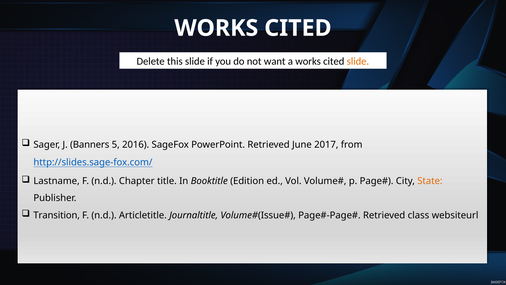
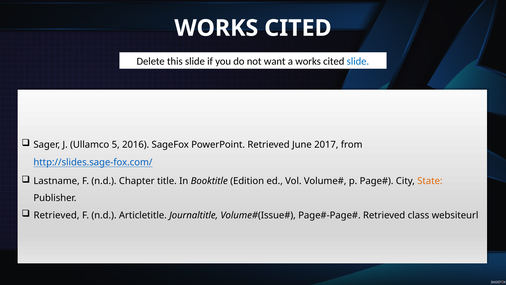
slide colour: orange -> blue (358, 61)
Banners: Banners -> Ullamco (90, 144)
Transition: Transition -> Retrieved (57, 215)
